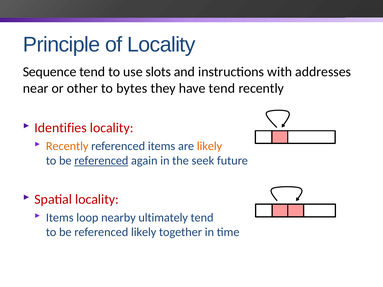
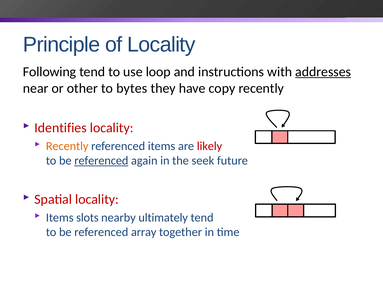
Sequence: Sequence -> Following (50, 72)
slots: slots -> loop (158, 72)
addresses underline: none -> present (323, 72)
have tend: tend -> copy (222, 88)
likely colour: orange -> red (209, 146)
loop: loop -> slots (87, 218)
referenced likely: likely -> array (144, 232)
